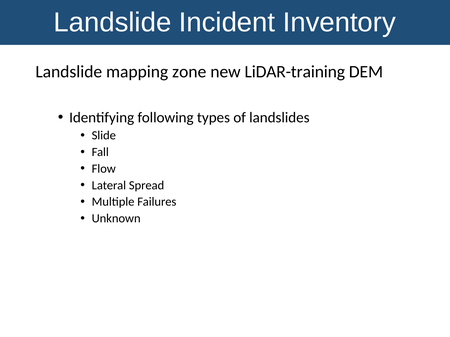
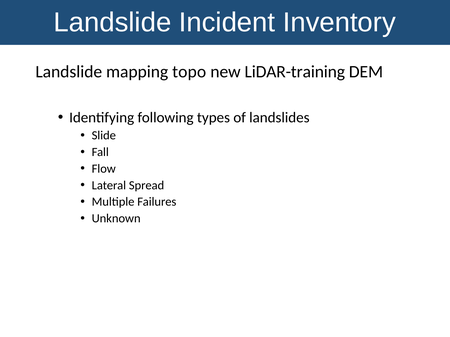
zone: zone -> topo (189, 72)
